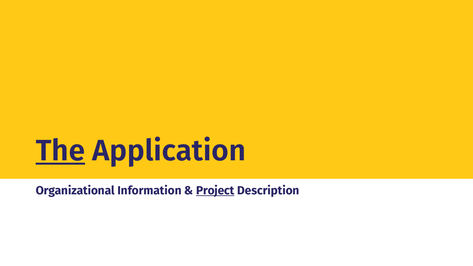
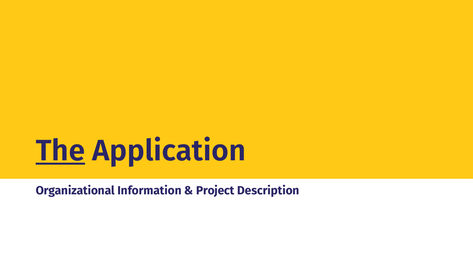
Project underline: present -> none (215, 191)
